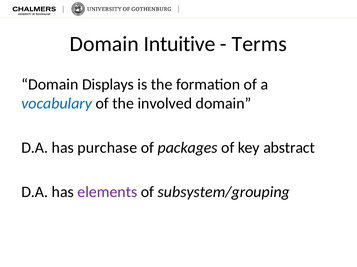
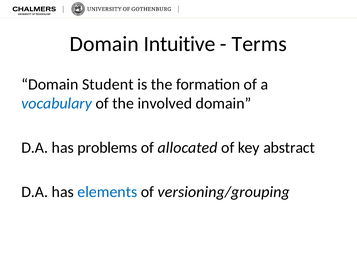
Displays: Displays -> Student (108, 85)
purchase: purchase -> problems (107, 148)
packages: packages -> allocated (188, 148)
elements colour: purple -> blue (107, 192)
subsystem/grouping: subsystem/grouping -> versioning/grouping (224, 192)
